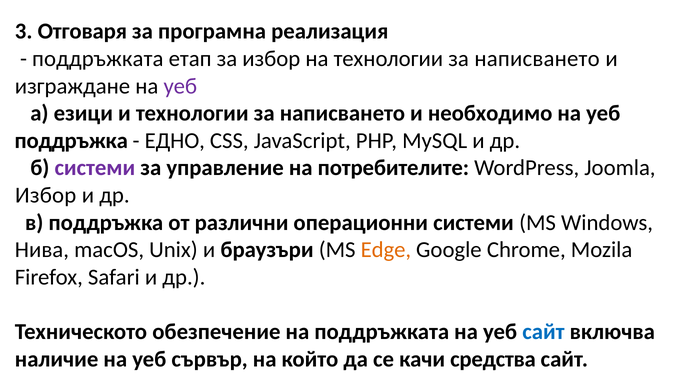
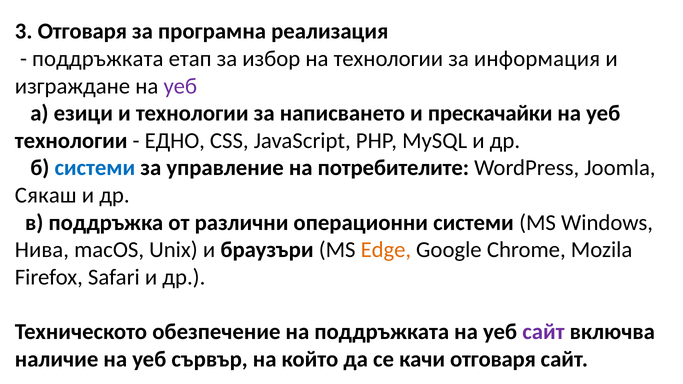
на технологии за написването: написването -> информация (537, 59)
необходимо: необходимо -> прескачайки (490, 113)
поддръжка: поддръжка -> технологии (71, 141)
системи colour: purple -> blue (95, 168)
Избор: Избор -> Сякаш (46, 195)
сайт colour: blue -> purple (543, 332)
качи средства: средства -> отговаря (493, 359)
